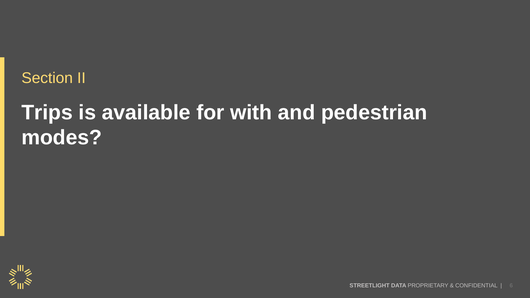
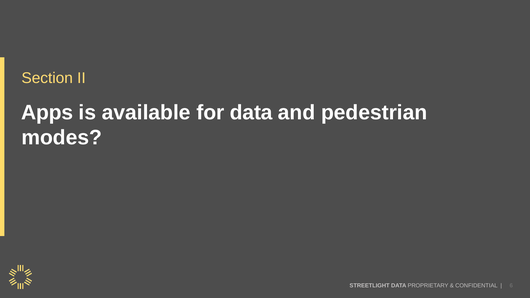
Trips: Trips -> Apps (47, 112)
for with: with -> data (251, 112)
